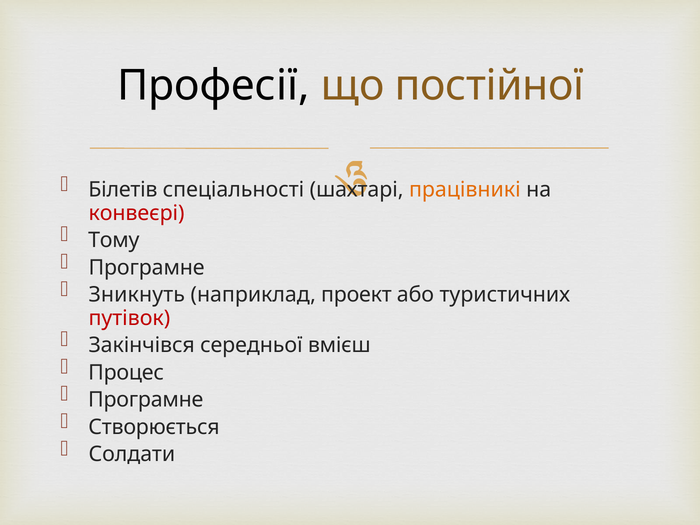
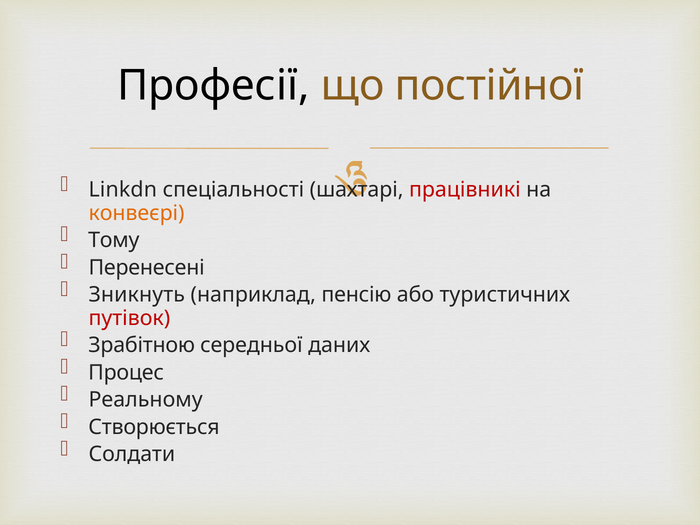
Білетів: Білетів -> Linkdn (123, 190)
працівникі colour: orange -> red (465, 190)
конвеєрі colour: red -> orange (136, 213)
Програмне: Програмне -> Перенесені (147, 268)
проект: проект -> пенсію (356, 295)
Закінчівся: Закінчівся -> Зрабітною (142, 345)
вмієш: вмієш -> даних (339, 345)
Програмне: Програмне -> Реальному (146, 400)
